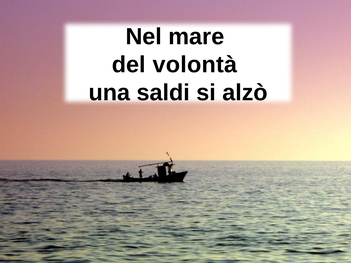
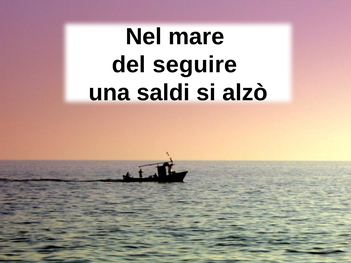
volontà: volontà -> seguire (195, 65)
